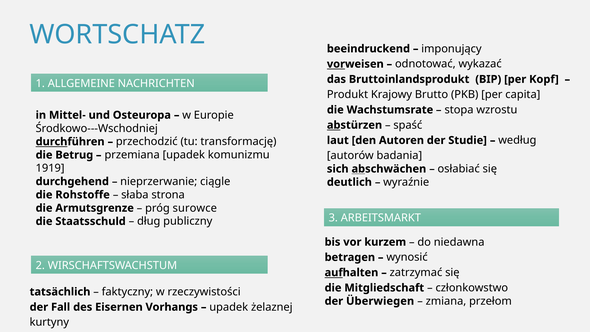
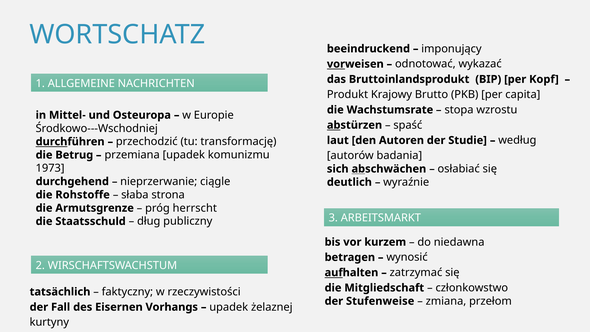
1919: 1919 -> 1973 (50, 168)
surowce: surowce -> herrscht (195, 208)
Überwiegen: Überwiegen -> Stufenweise (380, 301)
